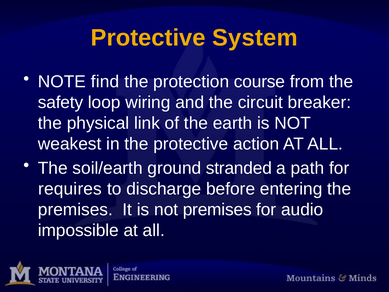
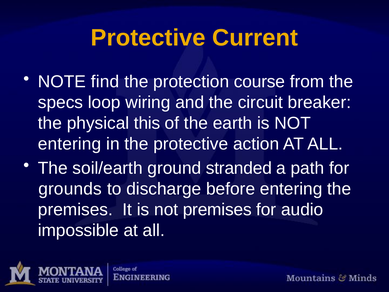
System: System -> Current (255, 38)
safety: safety -> specs (61, 102)
link: link -> this (147, 123)
weakest: weakest -> entering (70, 144)
requires: requires -> grounds (70, 189)
